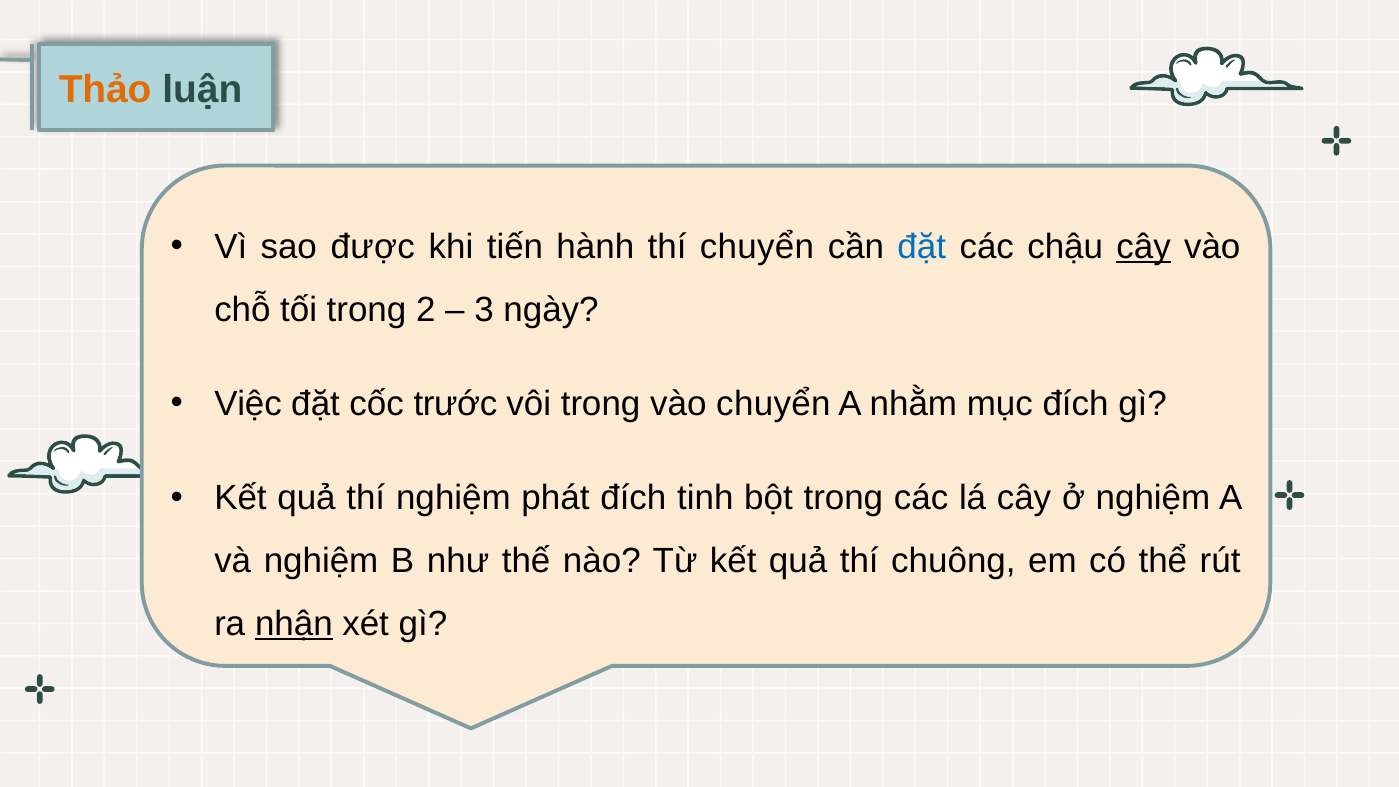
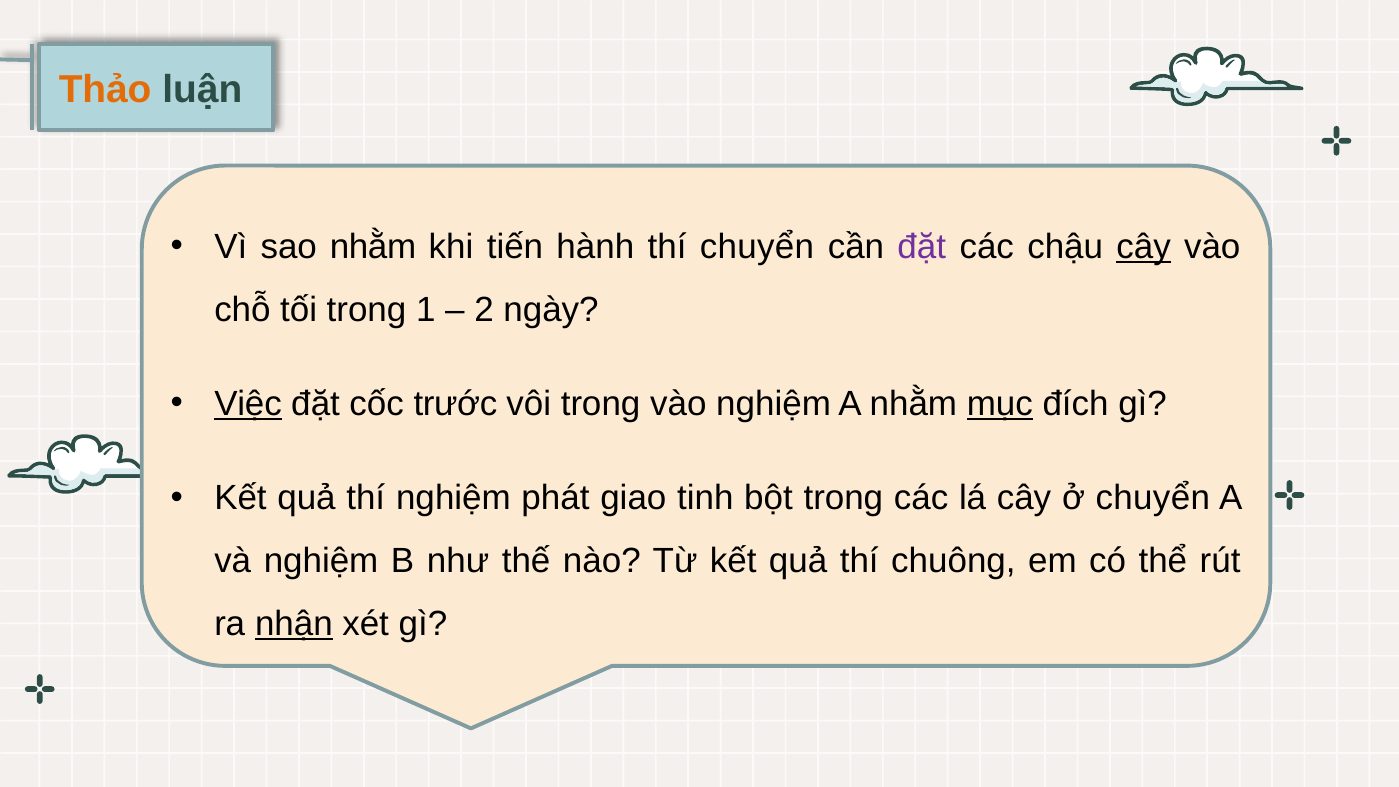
sao được: được -> nhằm (373, 247)
đặt colour: blue -> purple (922, 247)
2: 2 -> 1 (426, 310)
3: 3 -> 2 (484, 310)
Việc underline: none -> present (248, 404)
vào chuyển: chuyển -> nghiệm (774, 404)
mục underline: none -> present (1000, 404)
phát đích: đích -> giao (633, 498)
ở nghiệm: nghiệm -> chuyển (1153, 498)
